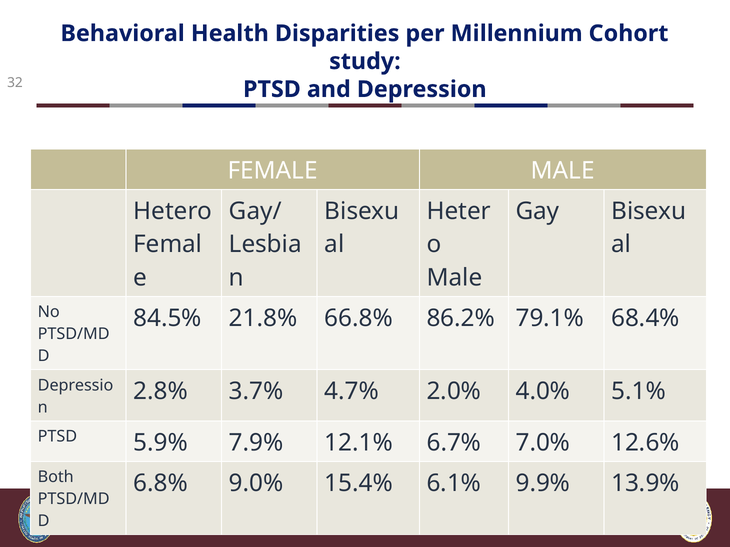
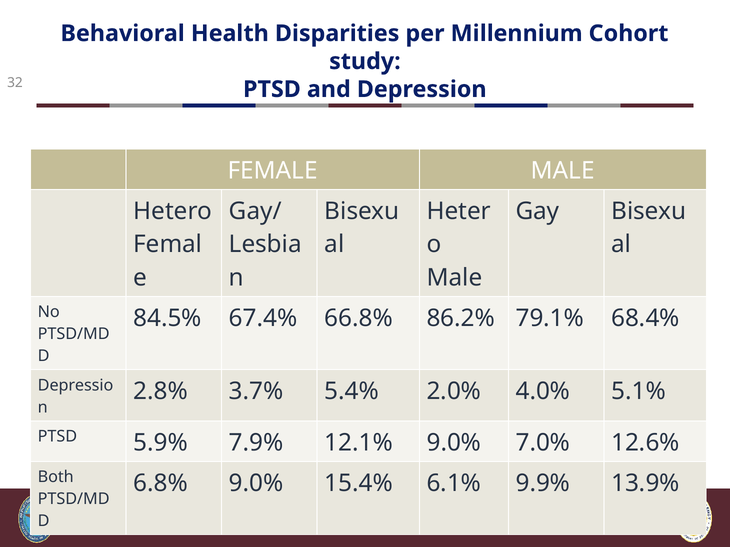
21.8%: 21.8% -> 67.4% (263, 318)
4.7%: 4.7% -> 5.4% (352, 392)
12.1% 6.7%: 6.7% -> 9.0% (454, 443)
